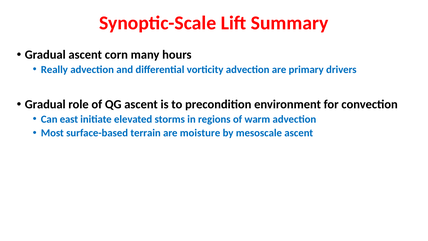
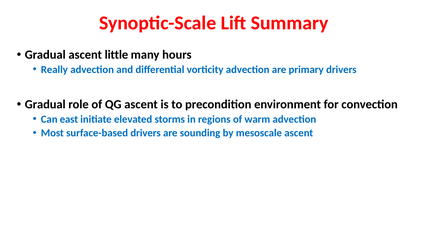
corn: corn -> little (116, 55)
surface-based terrain: terrain -> drivers (146, 133)
moisture: moisture -> sounding (200, 133)
